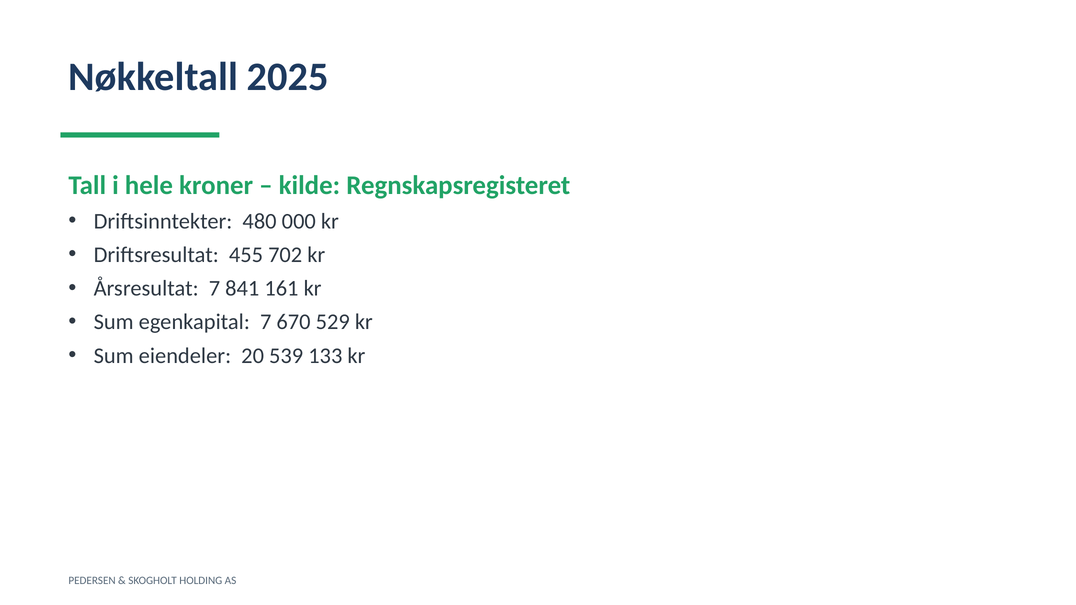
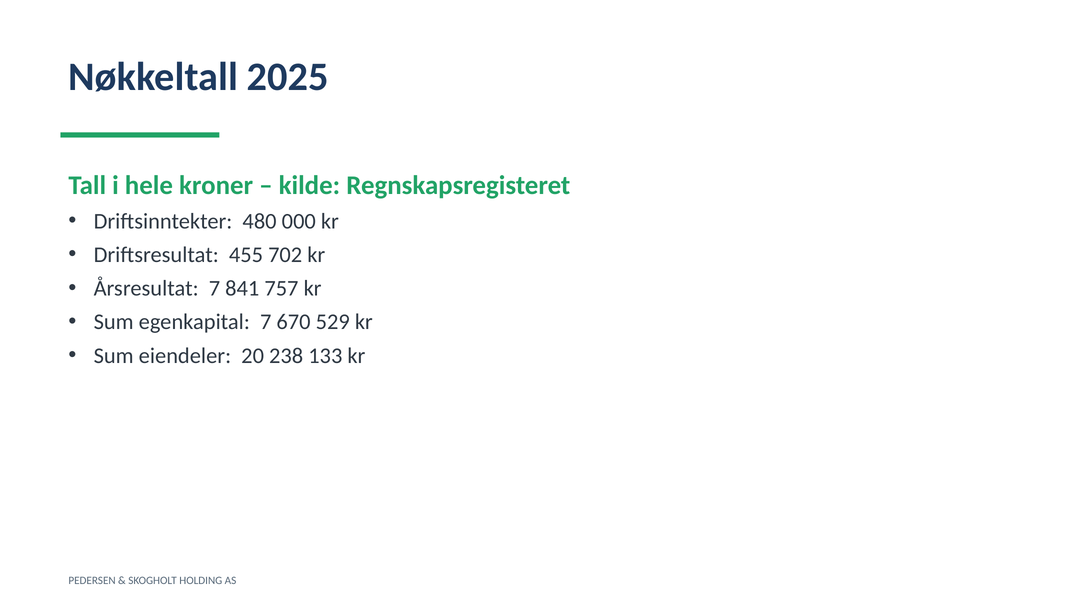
161: 161 -> 757 (281, 289)
539: 539 -> 238 (286, 356)
